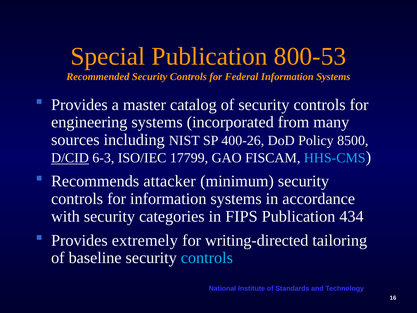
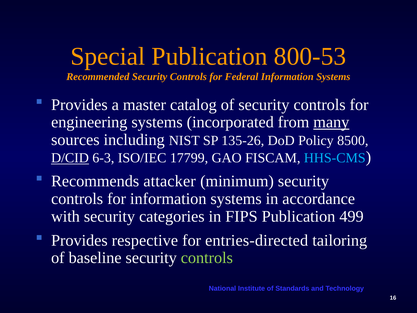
many underline: none -> present (331, 122)
400-26: 400-26 -> 135-26 (243, 140)
434: 434 -> 499 (352, 216)
extremely: extremely -> respective (145, 240)
writing-directed: writing-directed -> entries-directed (257, 240)
controls colour: light blue -> light green (207, 258)
